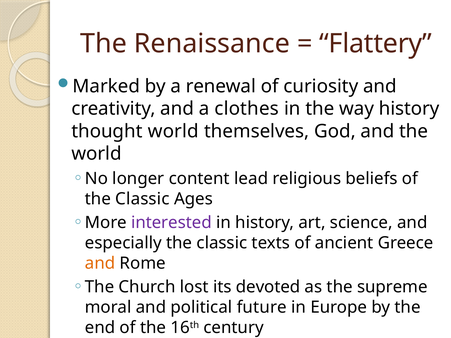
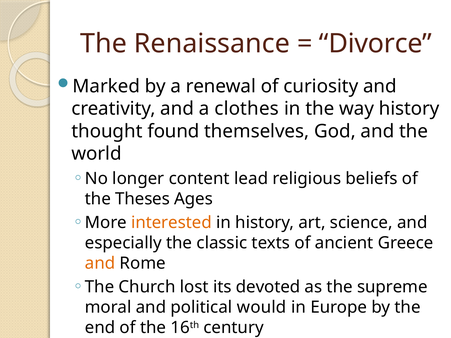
Flattery: Flattery -> Divorce (375, 44)
thought world: world -> found (173, 131)
Classic: Classic -> Theses (143, 199)
interested colour: purple -> orange (171, 223)
future: future -> would (262, 307)
